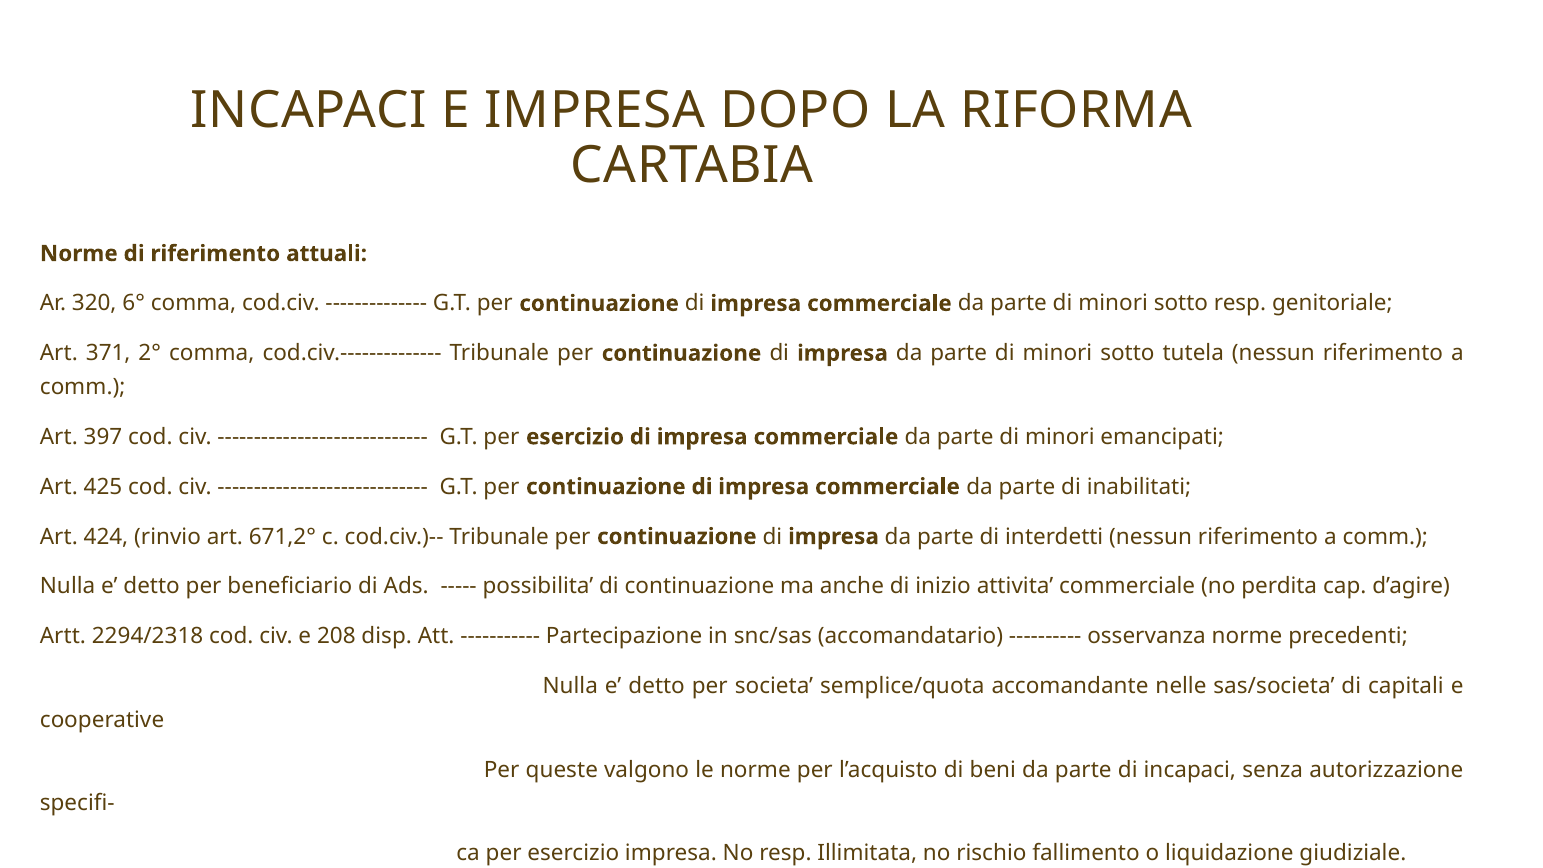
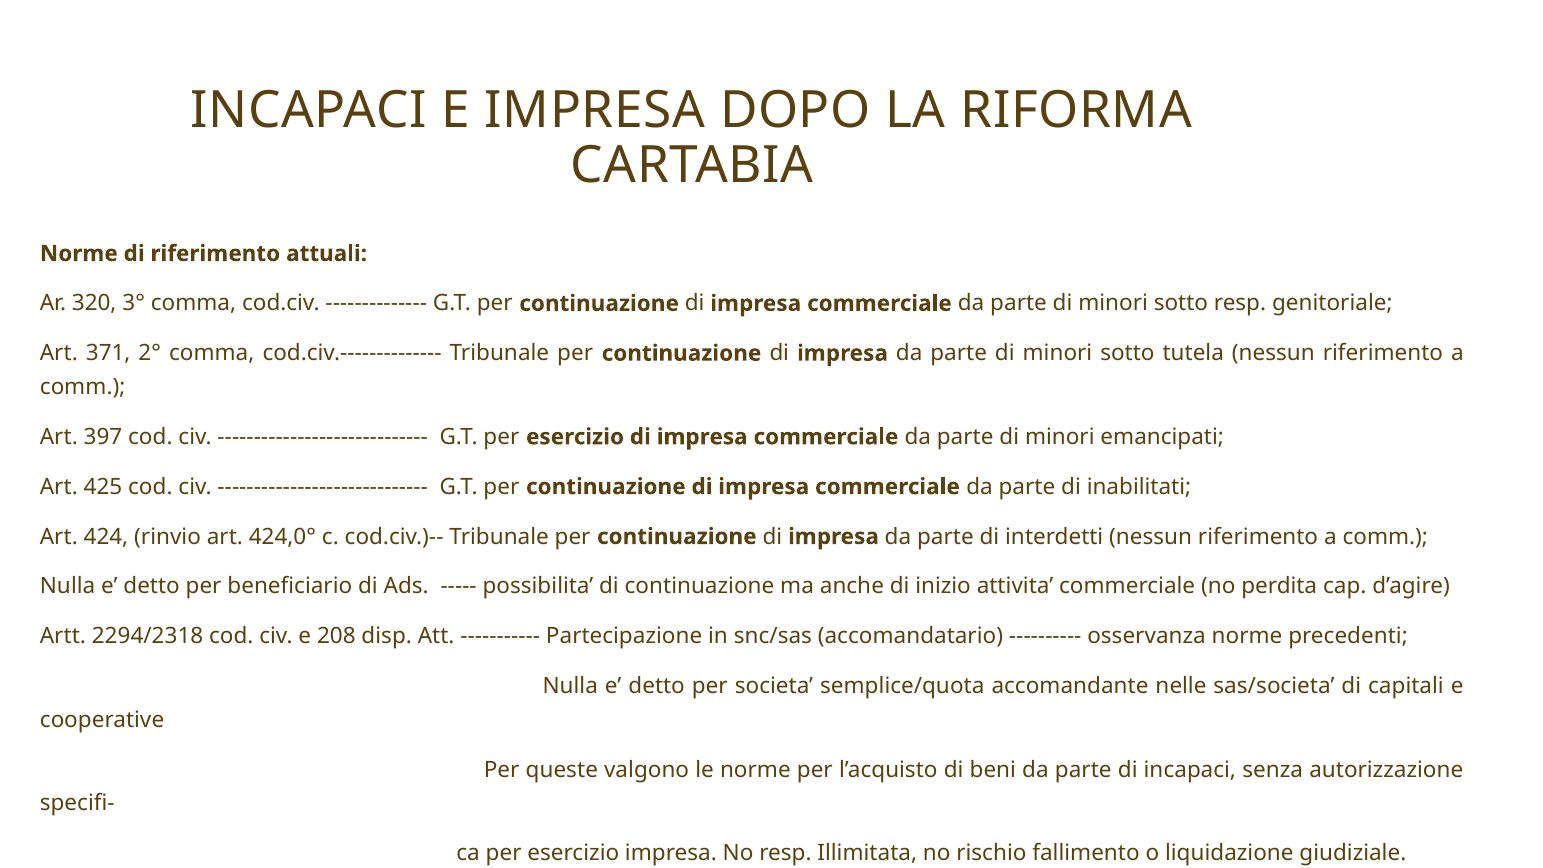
6°: 6° -> 3° (134, 303)
671,2°: 671,2° -> 424,0° (282, 537)
